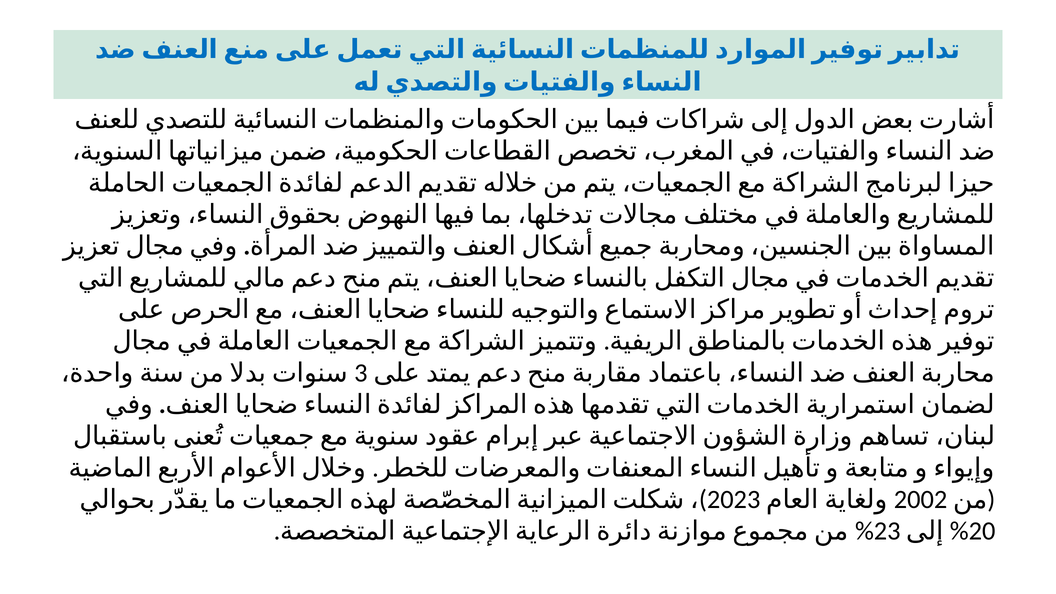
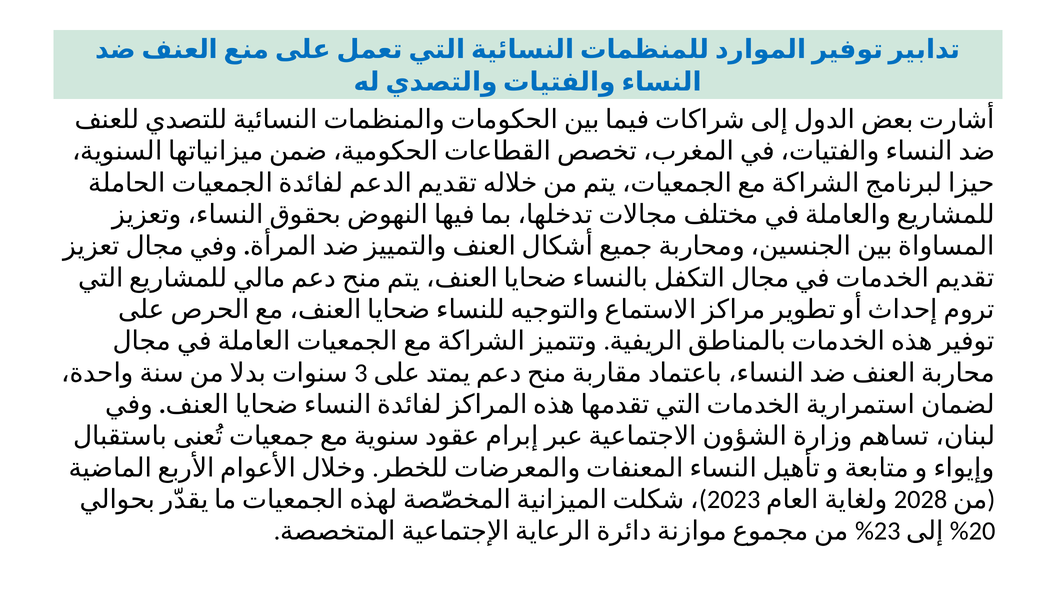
2002: 2002 -> 2028 (921, 500)
